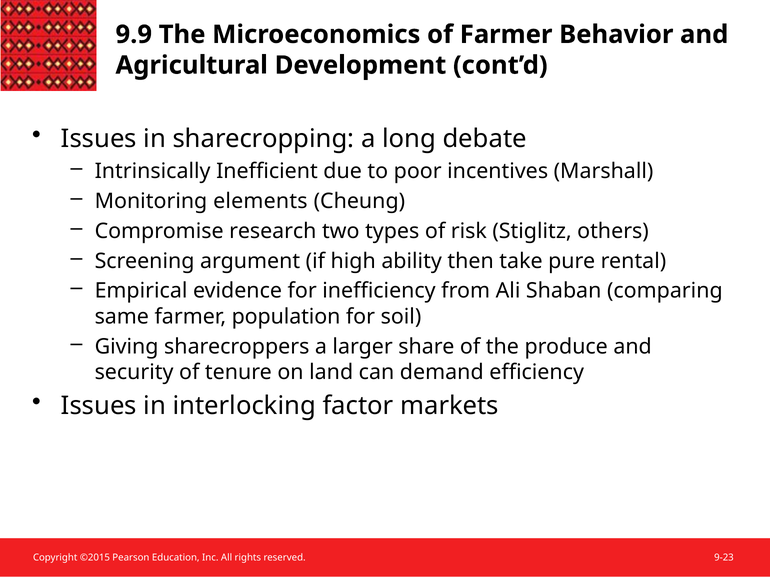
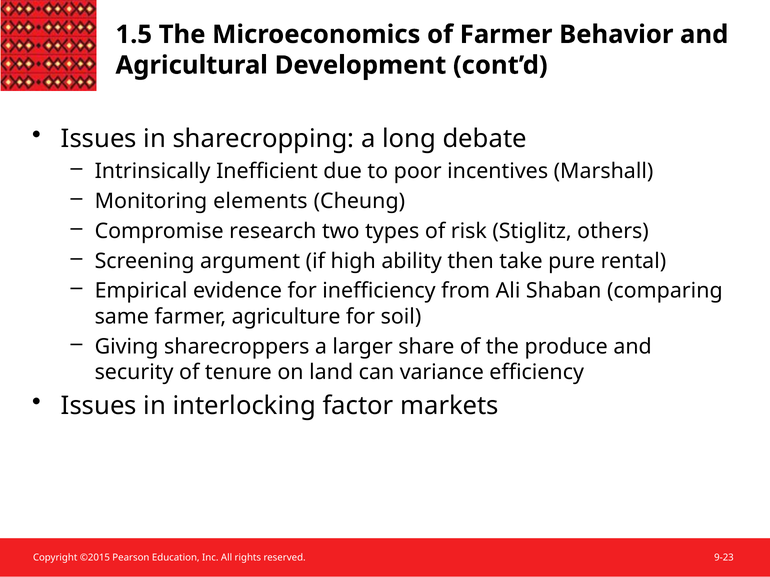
9.9: 9.9 -> 1.5 (134, 35)
population: population -> agriculture (286, 317)
demand: demand -> variance (442, 372)
